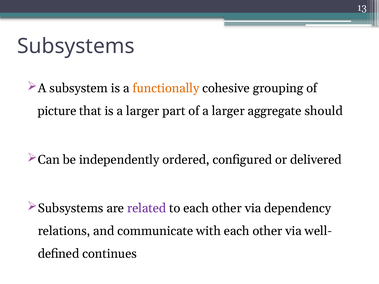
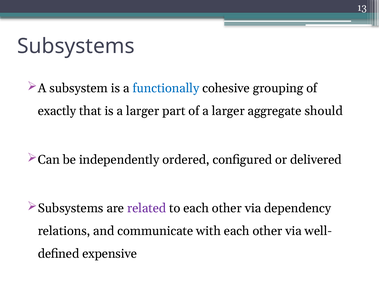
functionally colour: orange -> blue (166, 88)
picture: picture -> exactly (57, 111)
continues: continues -> expensive (110, 254)
